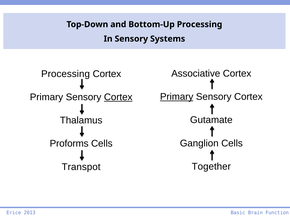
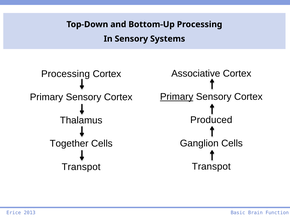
Cortex underline: present -> none (118, 97)
Gutamate: Gutamate -> Produced (211, 120)
Proforms: Proforms -> Together (69, 143)
Together: Together -> Transpot (211, 166)
